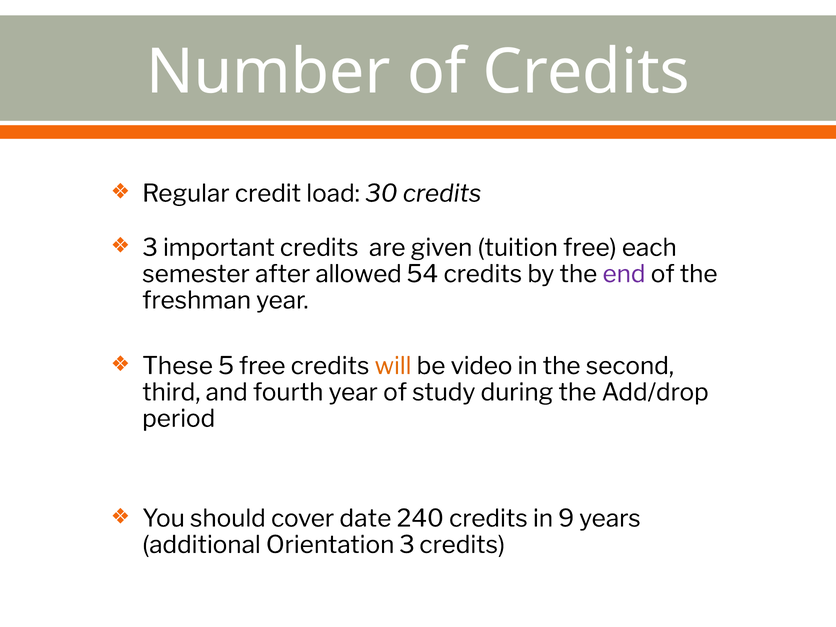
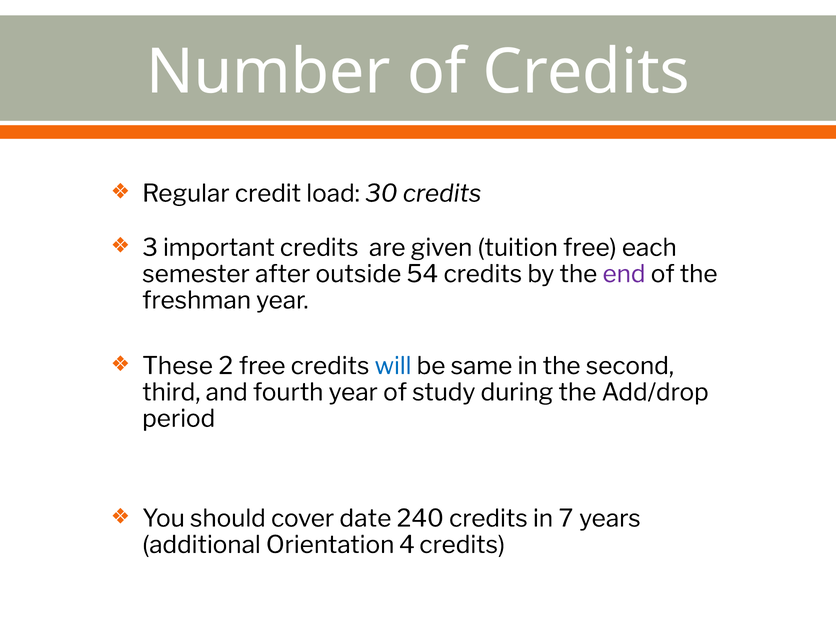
allowed: allowed -> outside (358, 274)
5: 5 -> 2 (226, 366)
will colour: orange -> blue (393, 366)
video: video -> same (481, 366)
9: 9 -> 7 (566, 519)
Orientation 3: 3 -> 4 (407, 545)
